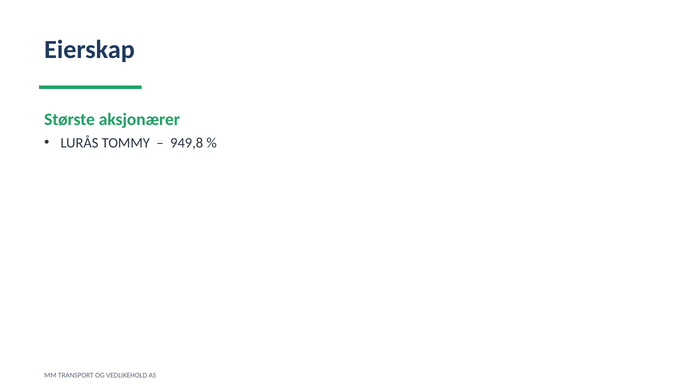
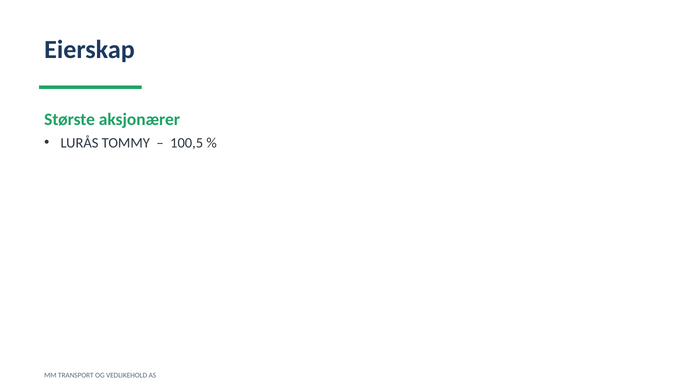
949,8: 949,8 -> 100,5 (187, 143)
